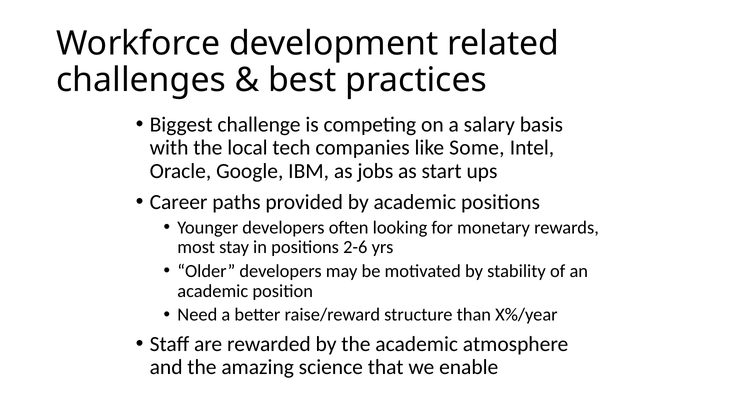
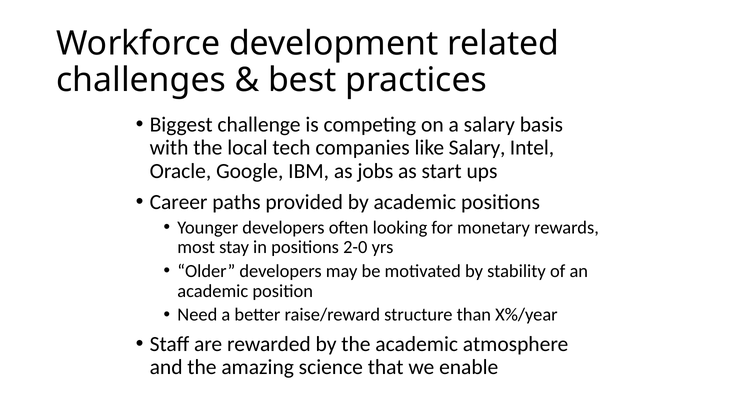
like Some: Some -> Salary (477, 148)
2-6: 2-6 -> 2-0 (355, 247)
